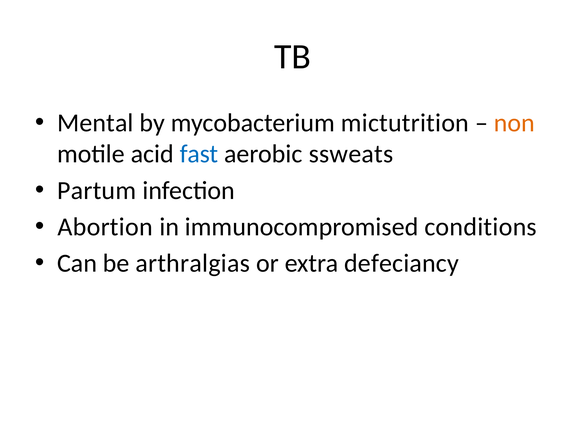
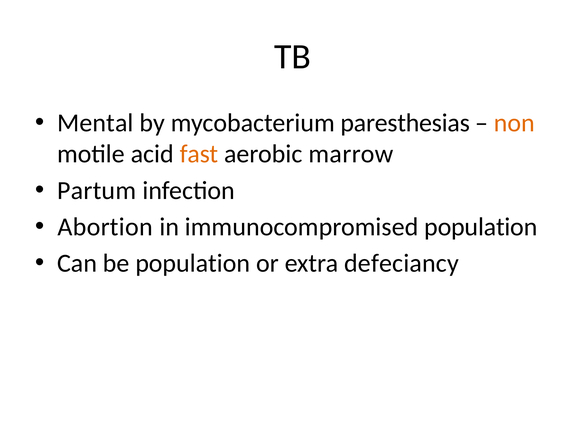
mictutrition: mictutrition -> paresthesias (405, 123)
fast colour: blue -> orange (199, 154)
ssweats: ssweats -> marrow (351, 154)
immunocompromised conditions: conditions -> population (481, 227)
be arthralgias: arthralgias -> population (193, 263)
